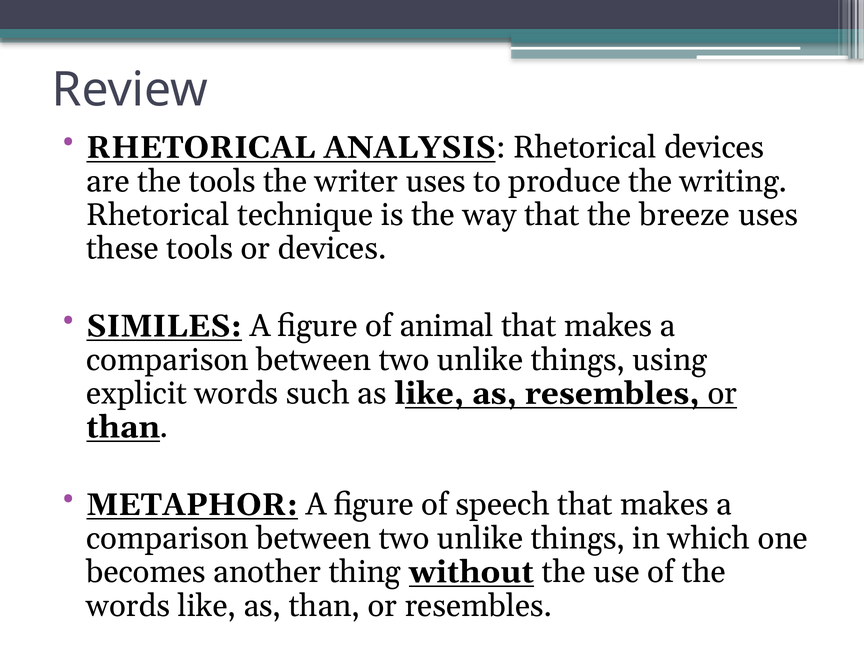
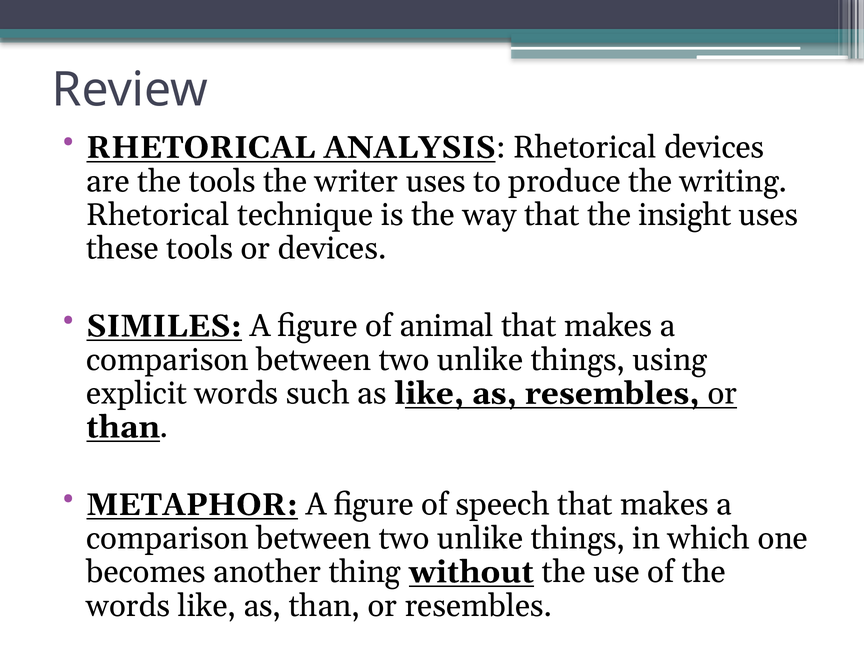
breeze: breeze -> insight (685, 215)
